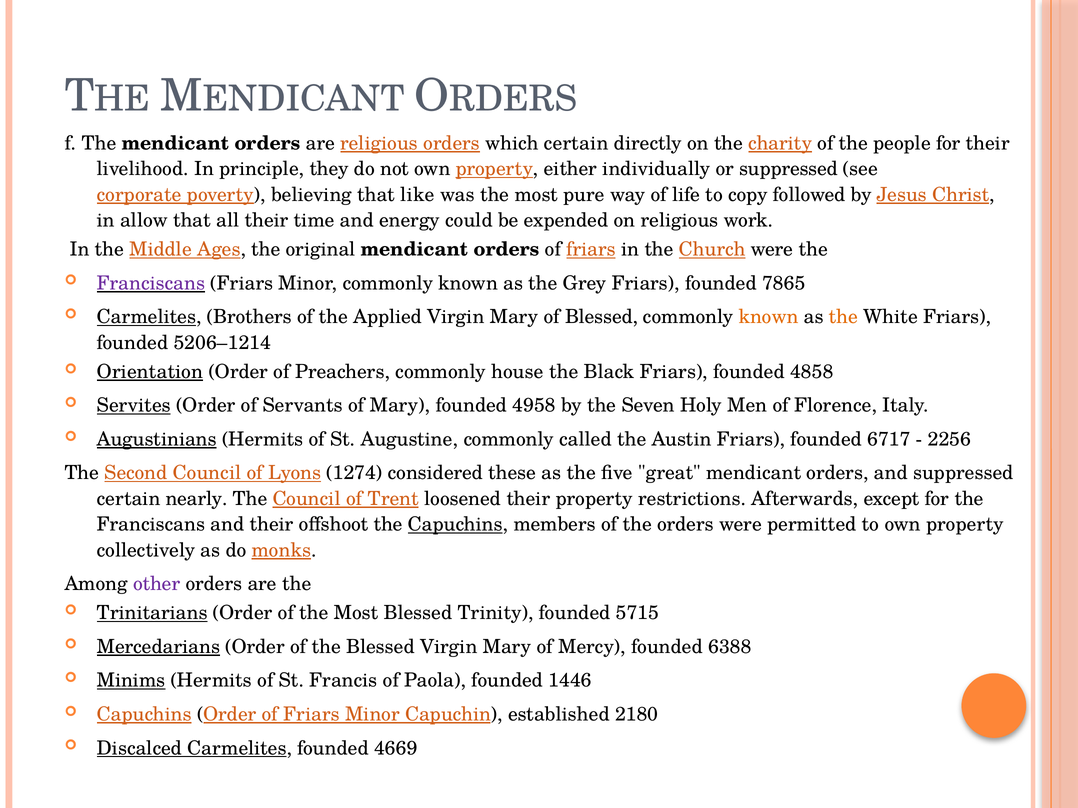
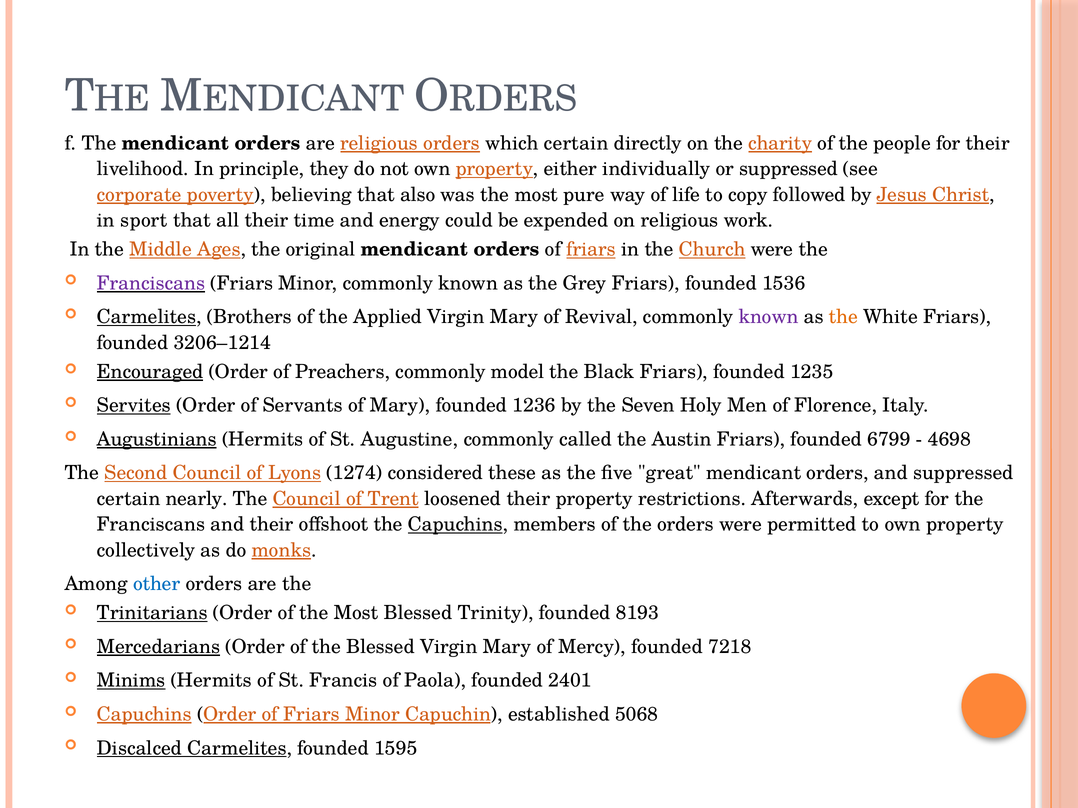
like: like -> also (418, 195)
allow: allow -> sport (144, 221)
7865: 7865 -> 1536 (784, 283)
of Blessed: Blessed -> Revival (601, 317)
known colour: orange -> purple (769, 317)
5206–1214: 5206–1214 -> 3206–1214 (222, 343)
Orientation: Orientation -> Encouraged (150, 372)
house: house -> model (518, 372)
4858: 4858 -> 1235 (812, 372)
4958: 4958 -> 1236 (534, 406)
6717: 6717 -> 6799 (889, 440)
2256: 2256 -> 4698 (949, 440)
other colour: purple -> blue (157, 584)
5715: 5715 -> 8193 (637, 613)
6388: 6388 -> 7218 (730, 647)
1446: 1446 -> 2401 (570, 681)
2180: 2180 -> 5068 (637, 715)
4669: 4669 -> 1595 (396, 749)
